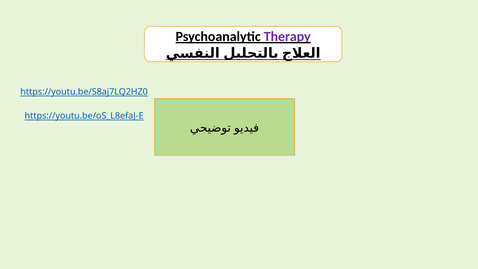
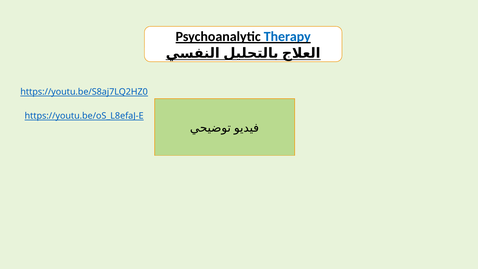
Therapy colour: purple -> blue (287, 37)
